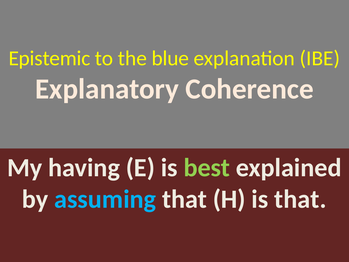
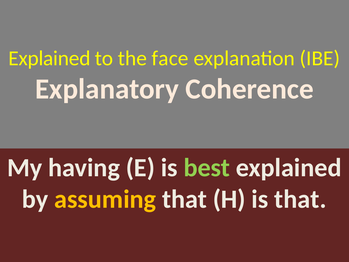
Epistemic: Epistemic -> Explained (49, 58)
blue: blue -> face (170, 58)
assuming colour: light blue -> yellow (105, 199)
